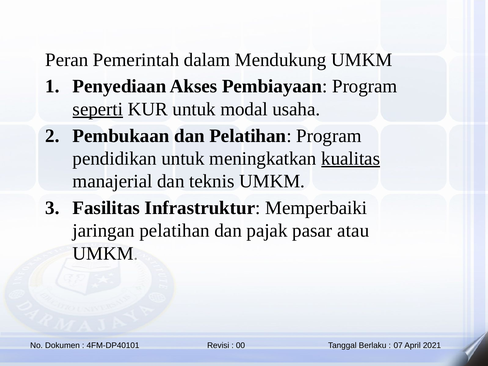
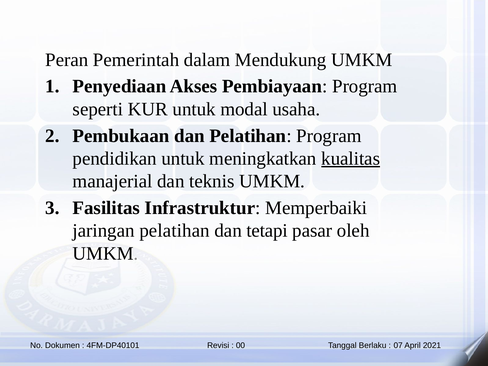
seperti underline: present -> none (98, 109)
pajak: pajak -> tetapi (267, 231)
atau: atau -> oleh (353, 231)
